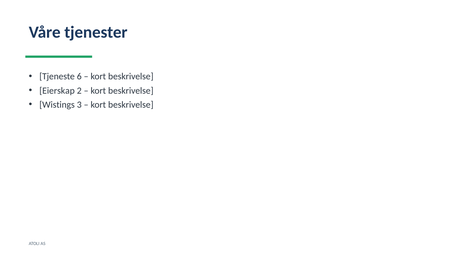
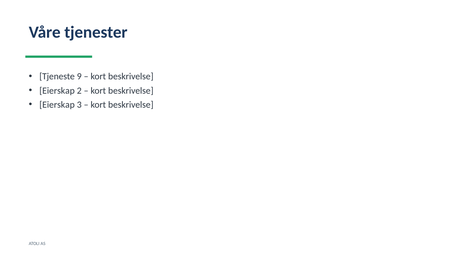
6: 6 -> 9 (79, 77)
Wistings: Wistings -> Eierskap (57, 105)
